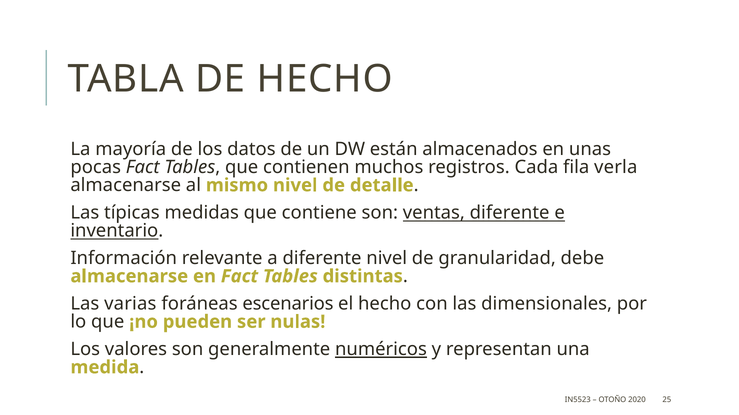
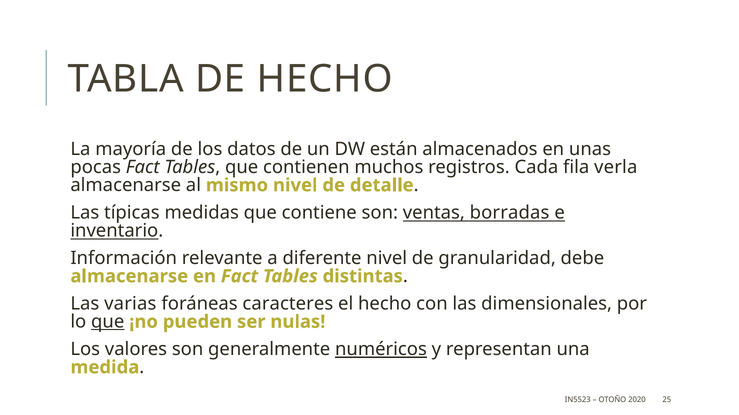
ventas diferente: diferente -> borradas (510, 213)
escenarios: escenarios -> caracteres (288, 304)
que underline: none -> present (108, 322)
